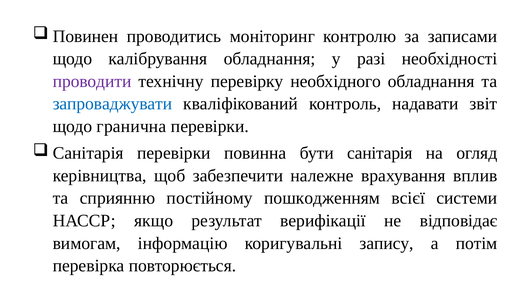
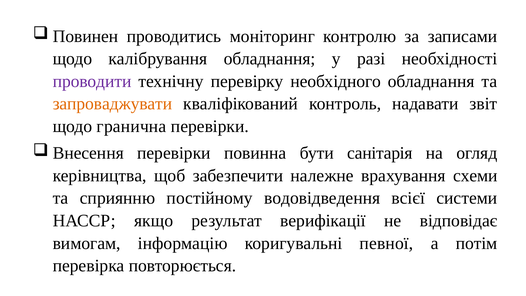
запроваджувати colour: blue -> orange (112, 104)
Санітарія: Санітарія -> Внесення (88, 153)
вплив: вплив -> схеми (475, 176)
пошкодженням: пошкодженням -> водовідведення (322, 198)
запису: запису -> певної (386, 243)
